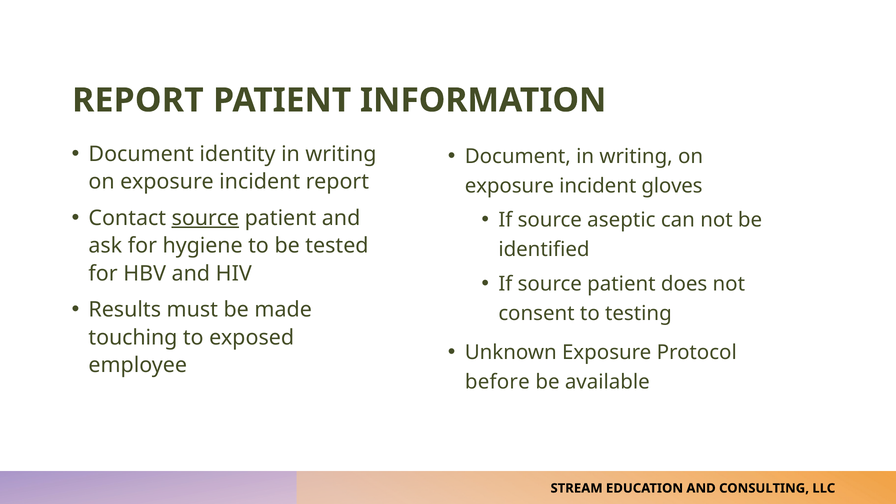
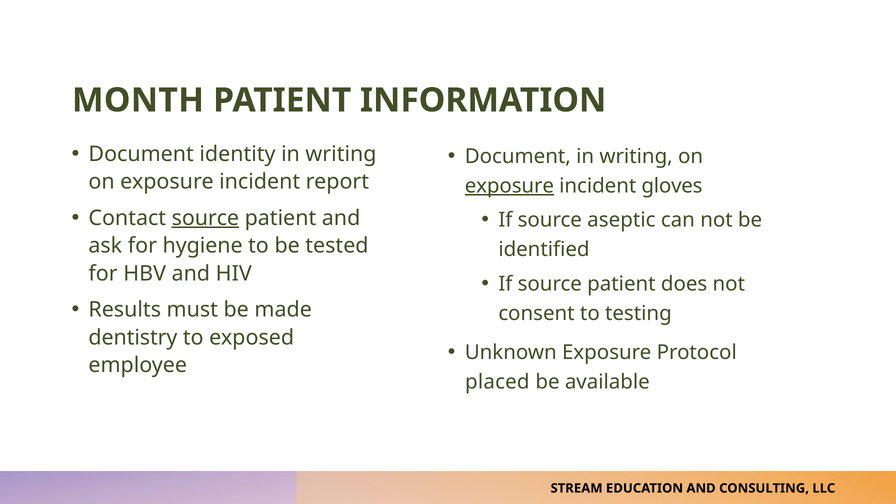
REPORT: REPORT -> MONTH (138, 100)
exposure underline: none -> present (509, 186)
touching: touching -> dentistry (133, 338)
before: before -> placed (497, 382)
